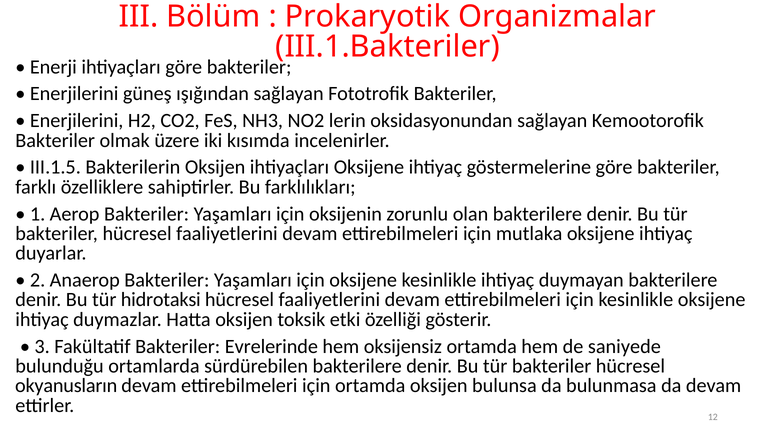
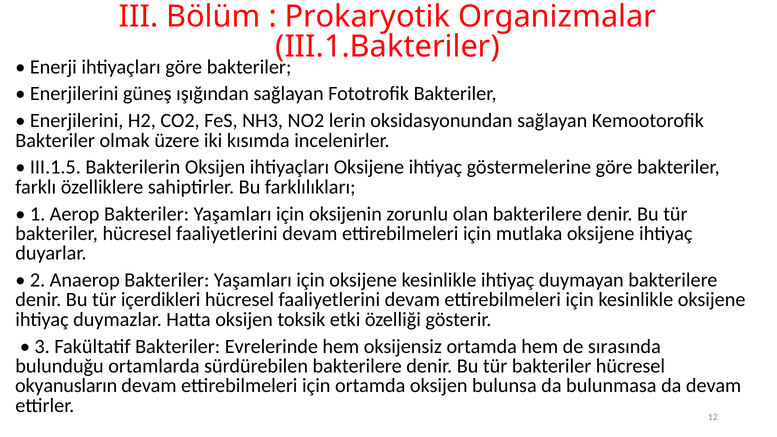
hidrotaksi: hidrotaksi -> içerdikleri (161, 300)
saniyede: saniyede -> sırasında (624, 346)
